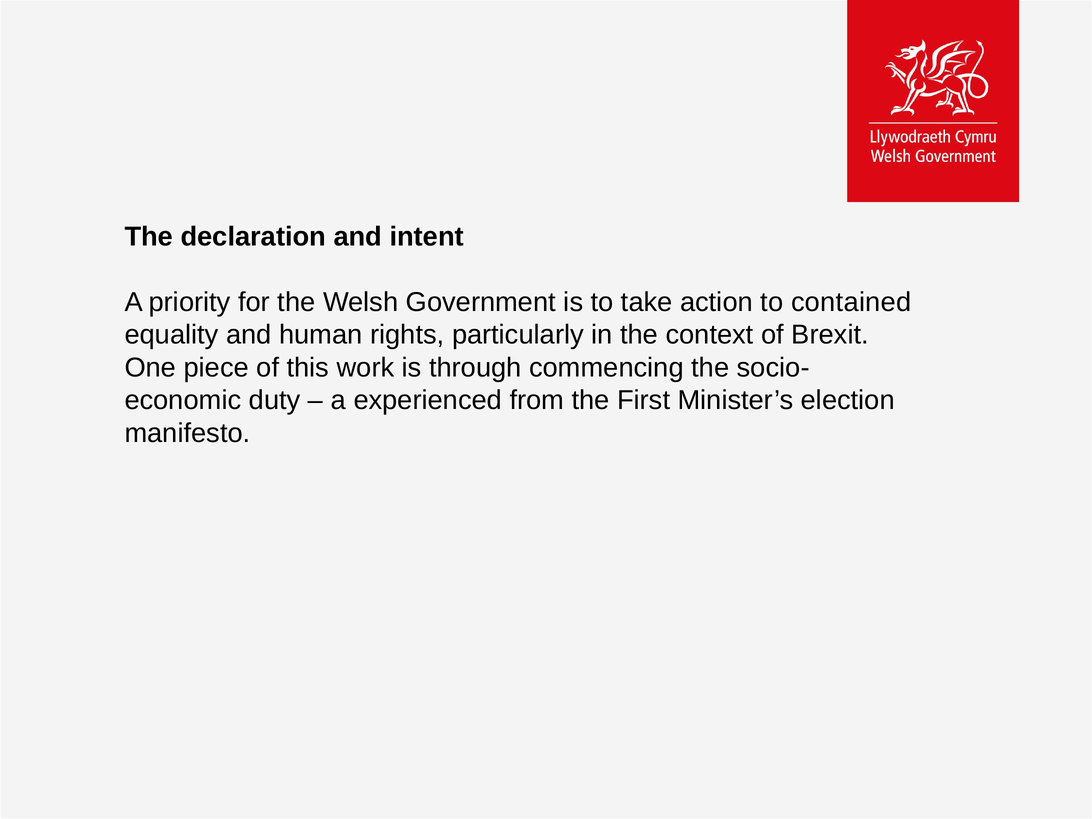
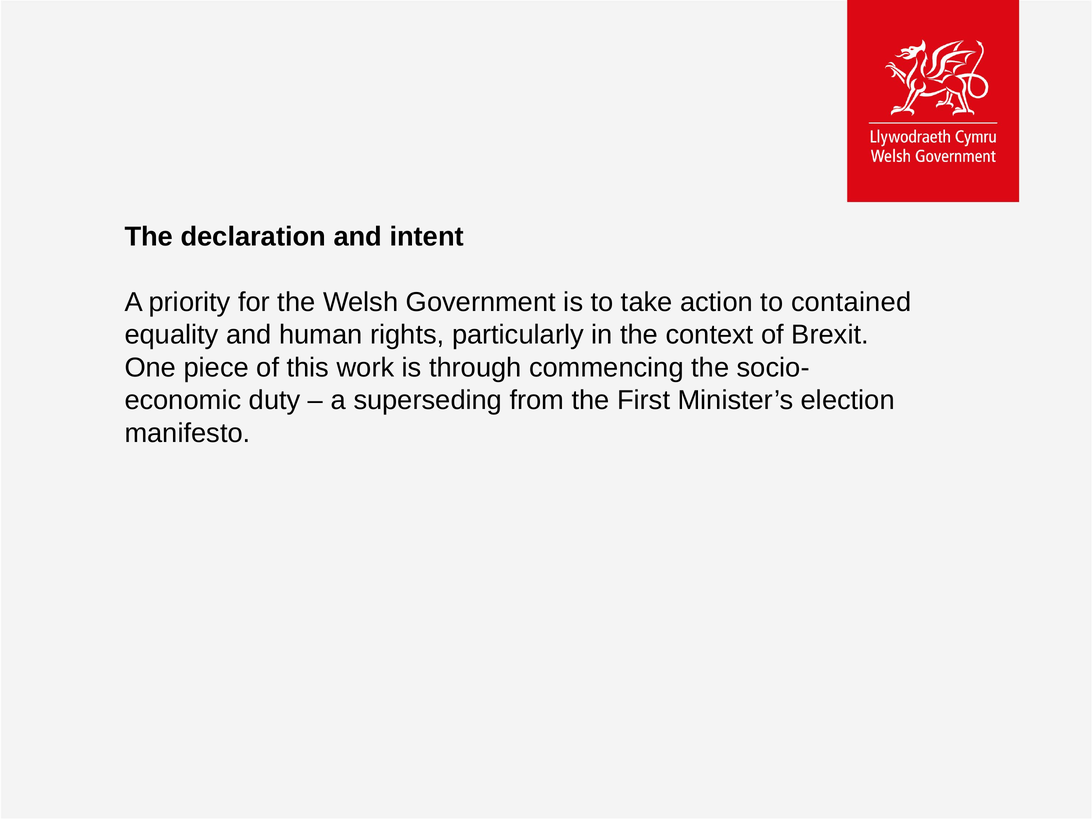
experienced: experienced -> superseding (428, 400)
